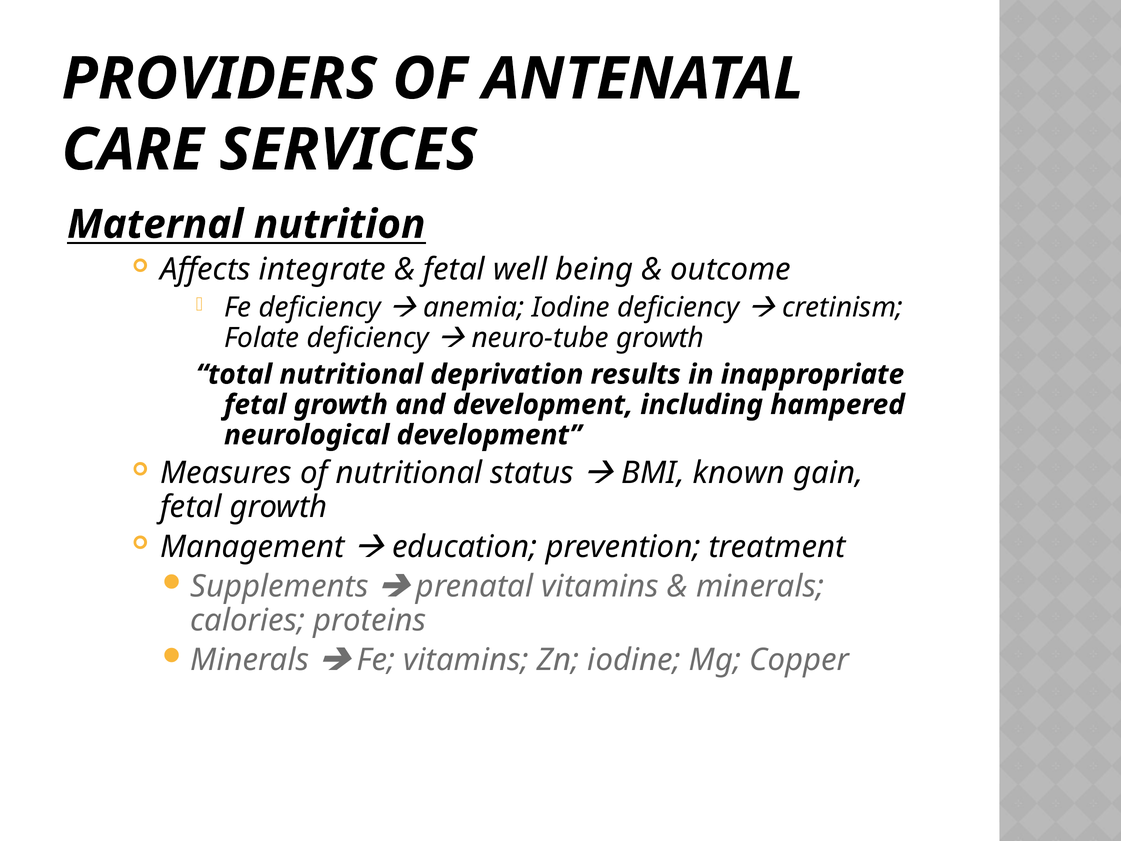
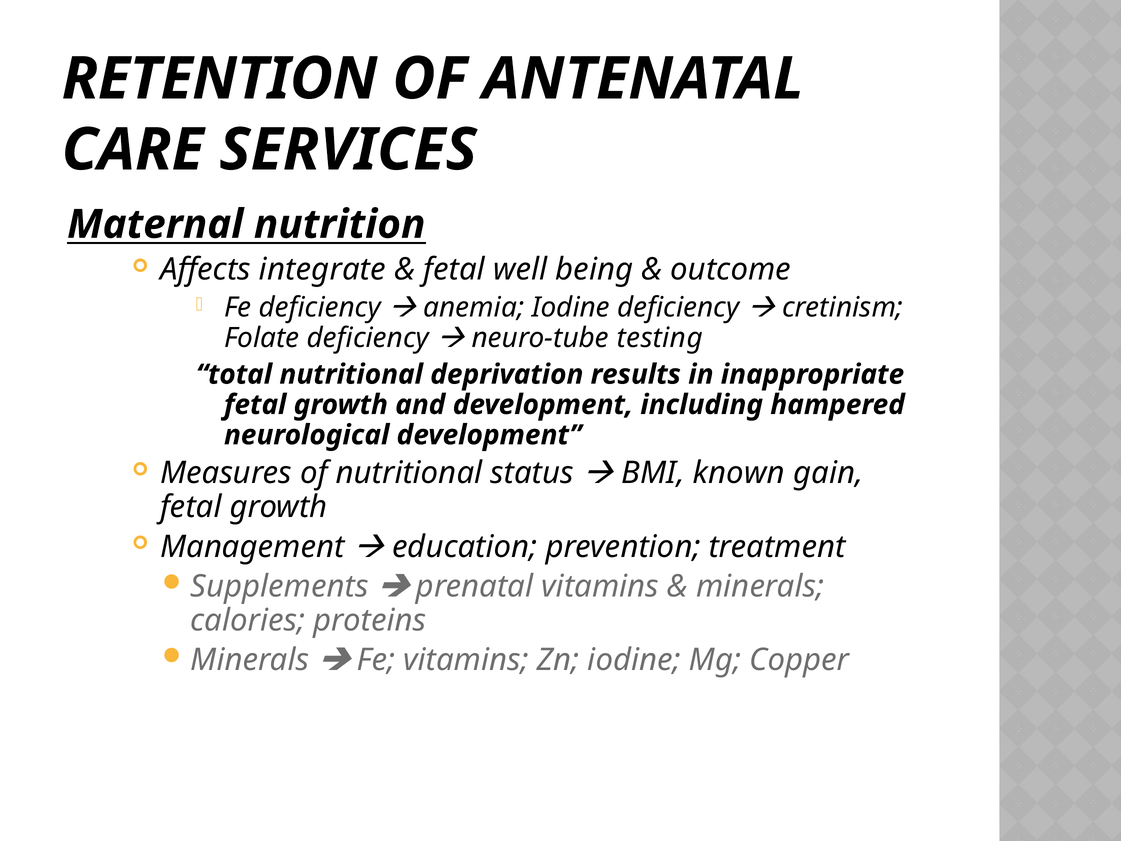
PROVIDERS: PROVIDERS -> RETENTION (220, 79)
neuro-tube growth: growth -> testing (660, 338)
